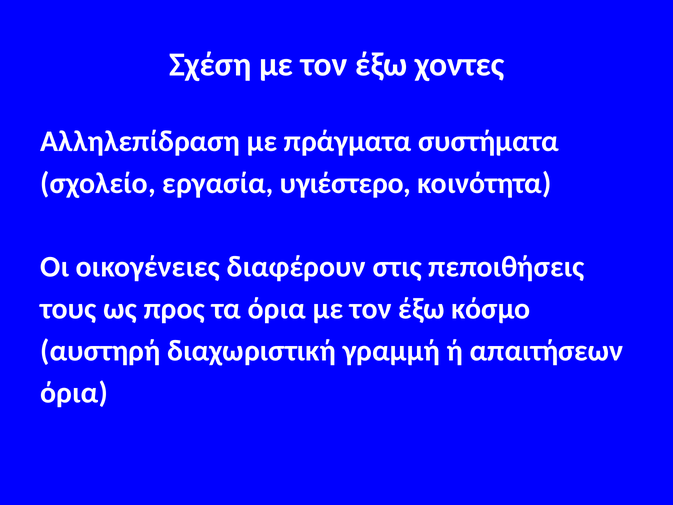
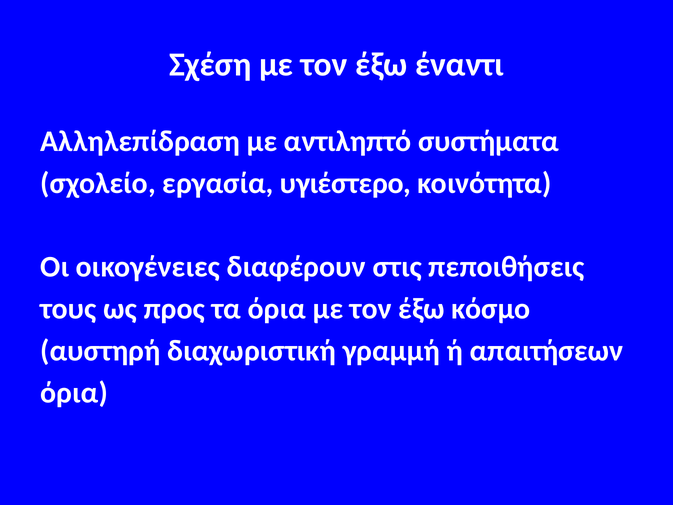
χοντες: χοντες -> έναντι (459, 65)
πράγματα: πράγματα -> αντιληπτό (348, 141)
